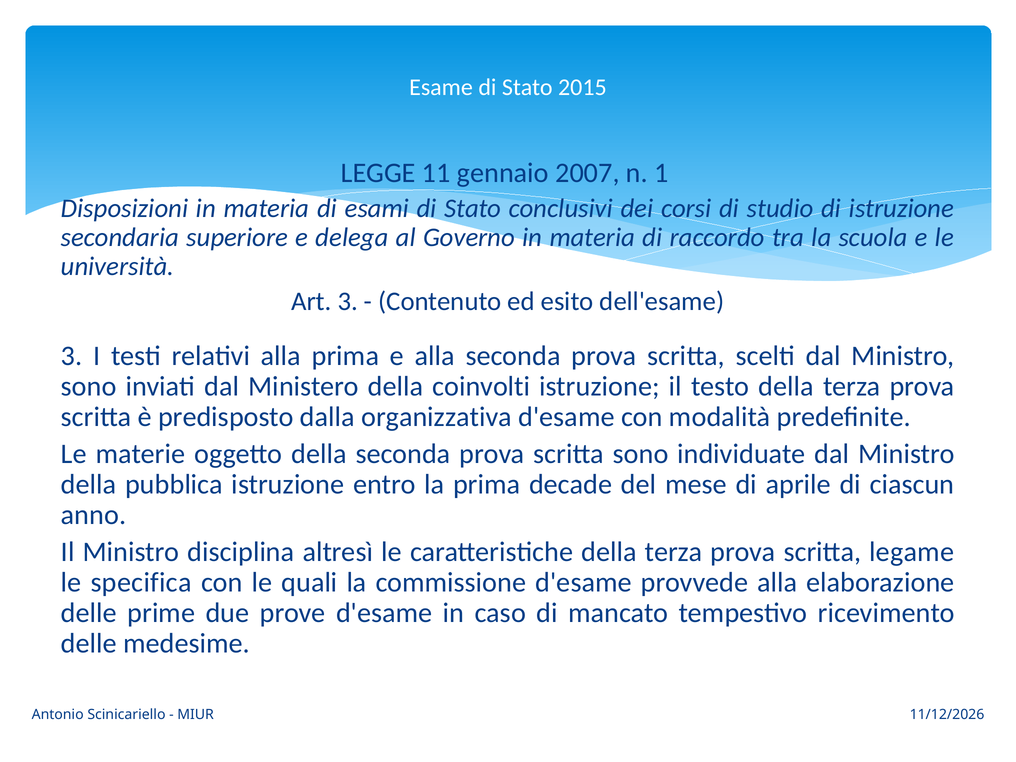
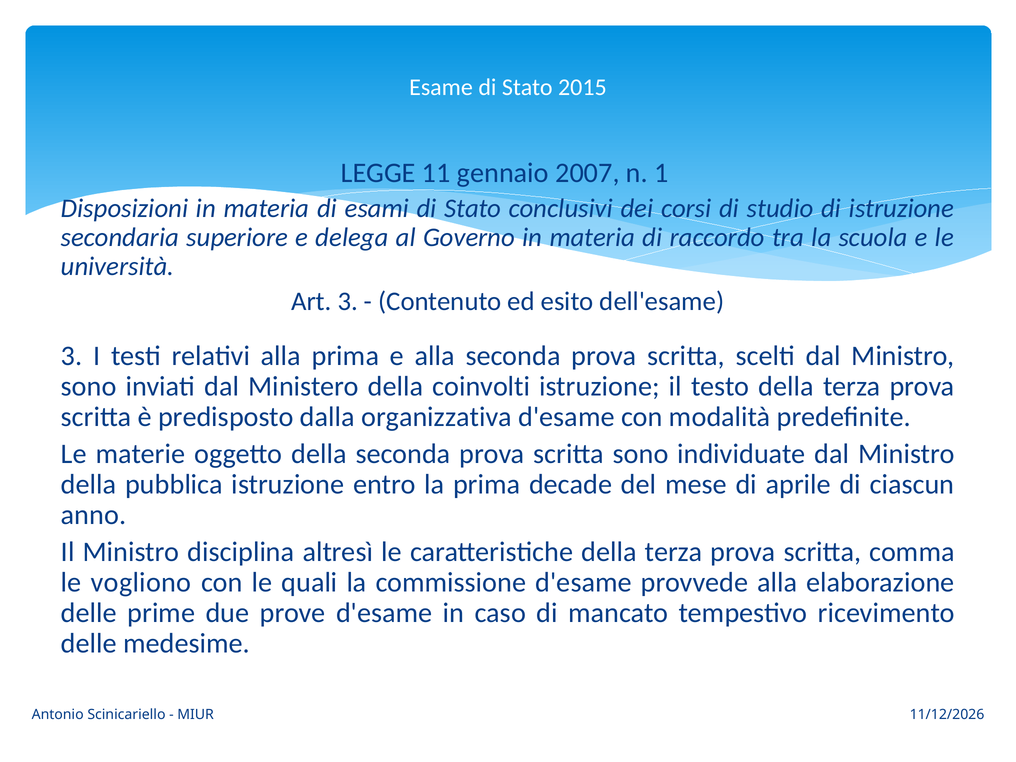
legame: legame -> comma (912, 552)
specifica: specifica -> vogliono (141, 583)
